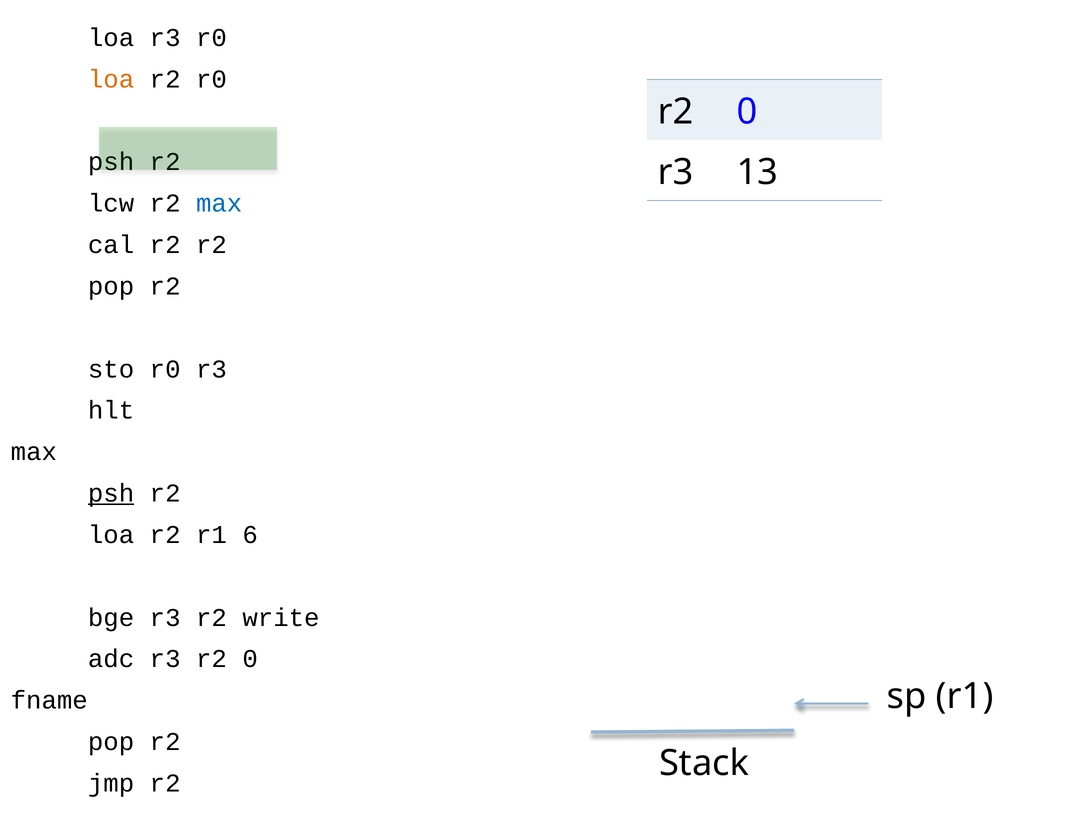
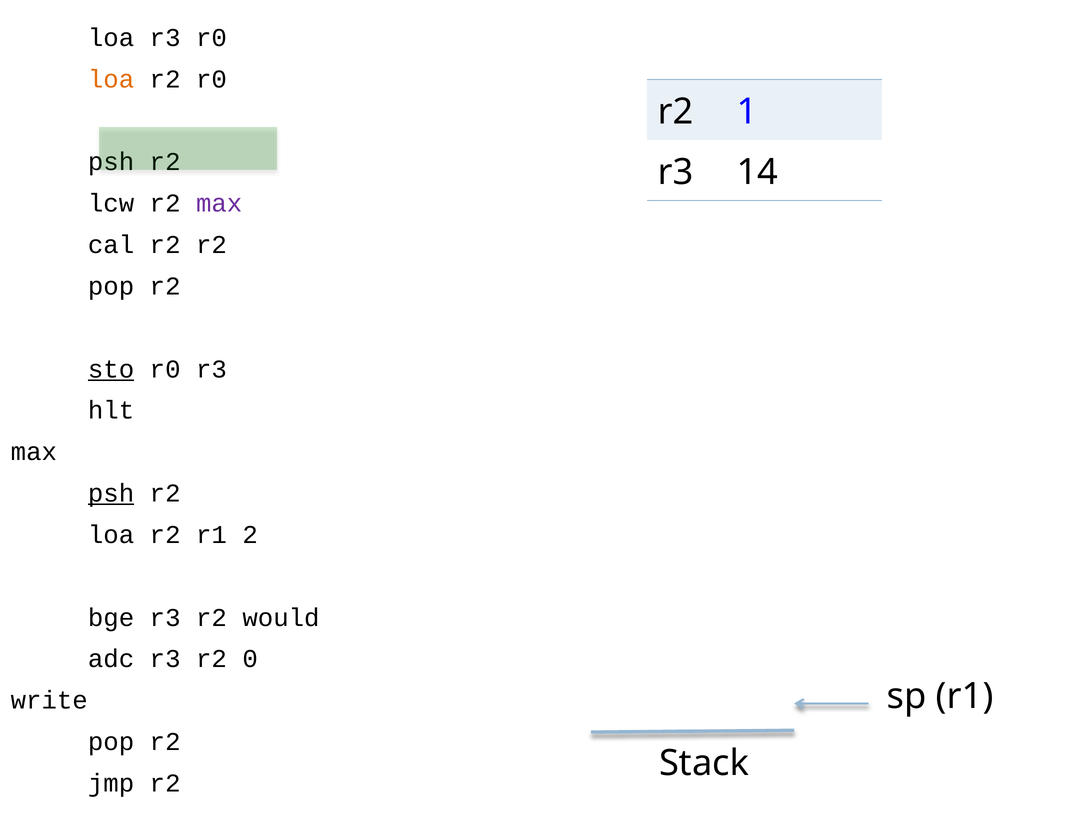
0: 0 -> 1 (747, 112)
13: 13 -> 14 (757, 172)
max colour: blue -> purple (219, 203)
sto underline: none -> present (111, 369)
6: 6 -> 2 (250, 535)
write: write -> would (281, 618)
fname: fname -> write (49, 700)
